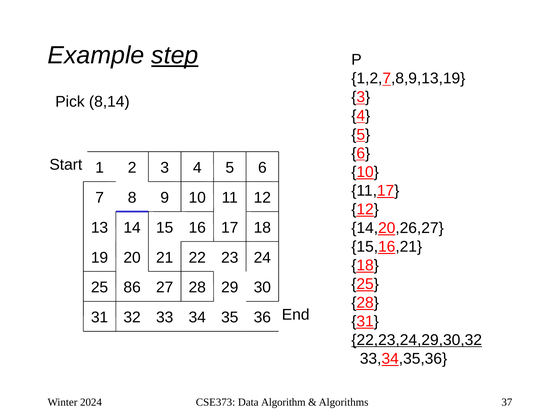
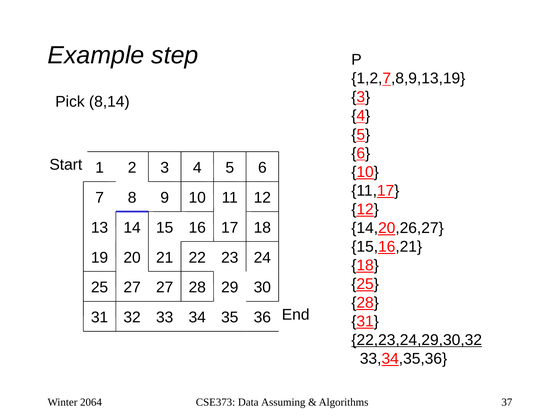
step underline: present -> none (175, 55)
25 86: 86 -> 27 (132, 287)
2024: 2024 -> 2064 (91, 402)
Algorithm: Algorithm -> Assuming (283, 402)
